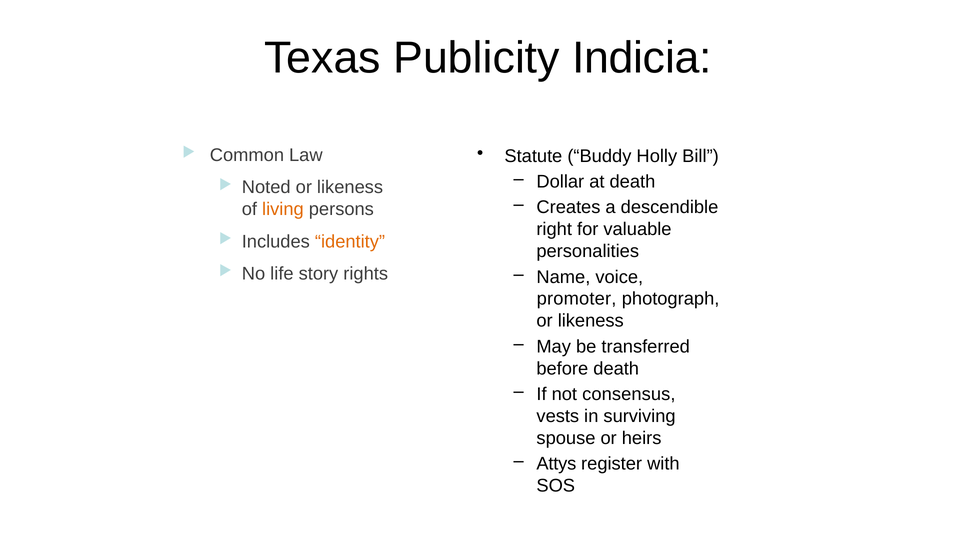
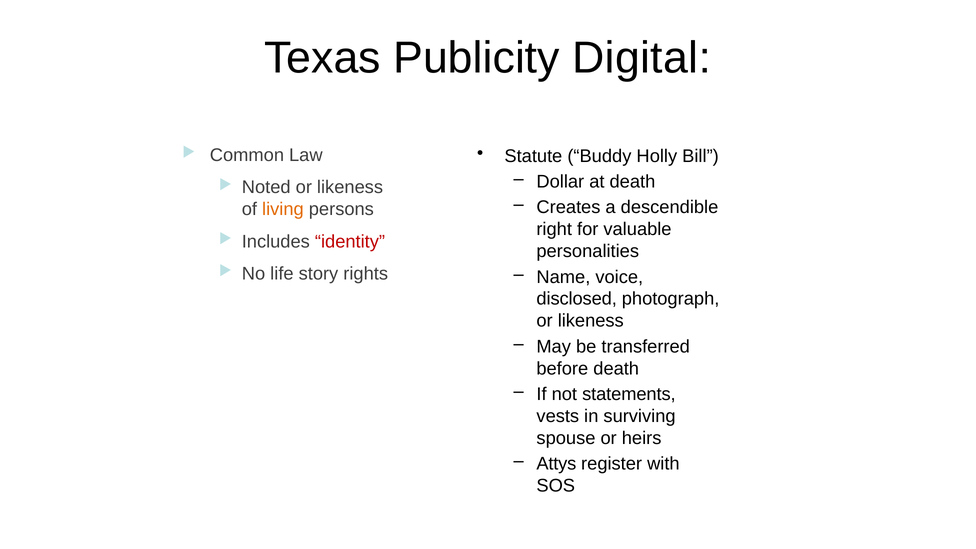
Indicia: Indicia -> Digital (642, 58)
identity colour: orange -> red (350, 242)
promoter: promoter -> disclosed (577, 299)
consensus: consensus -> statements (629, 394)
